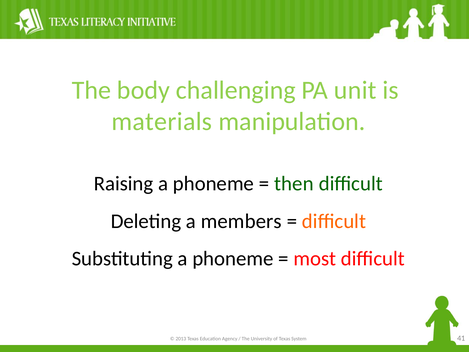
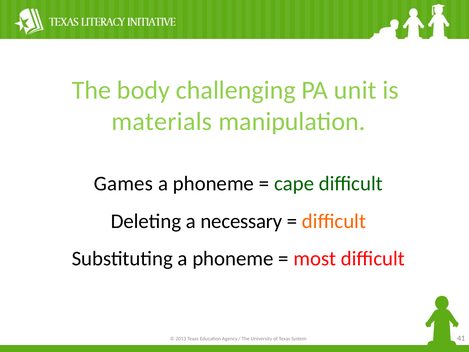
Raising: Raising -> Games (123, 184)
then: then -> cape (294, 184)
members: members -> necessary (241, 221)
